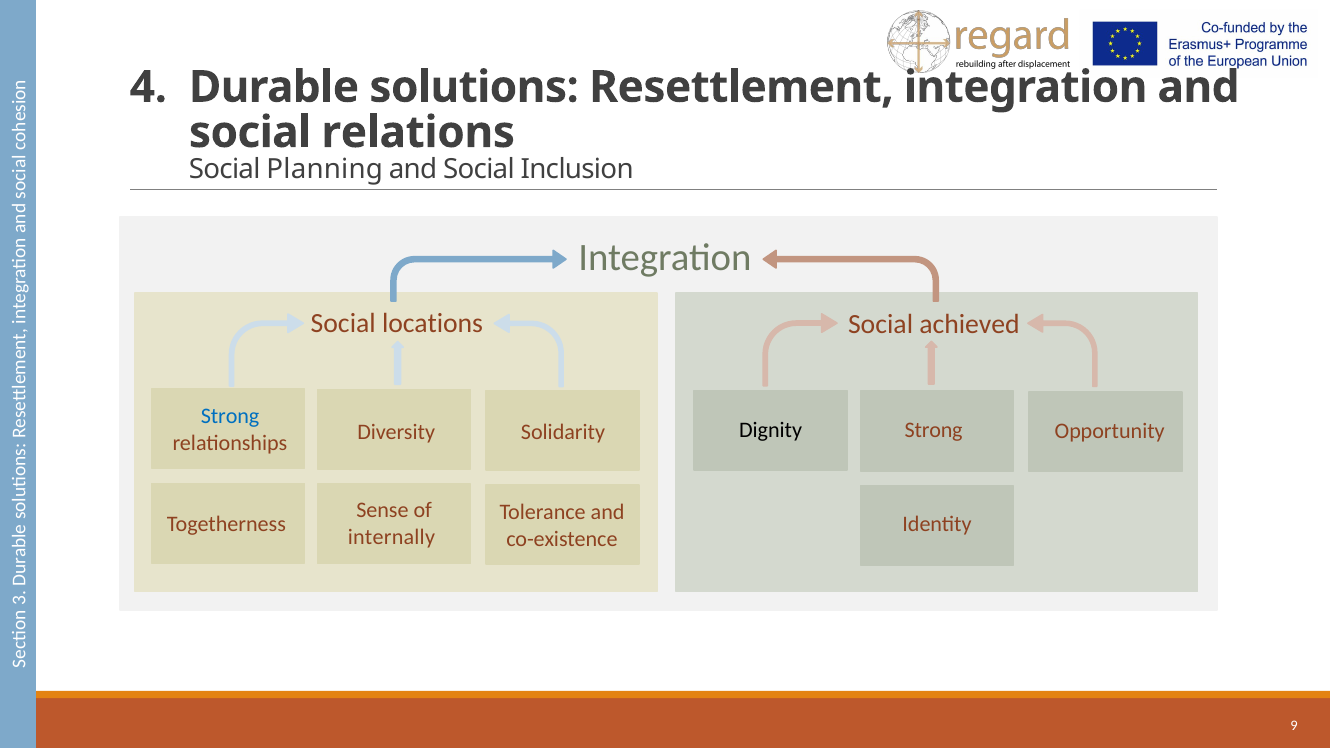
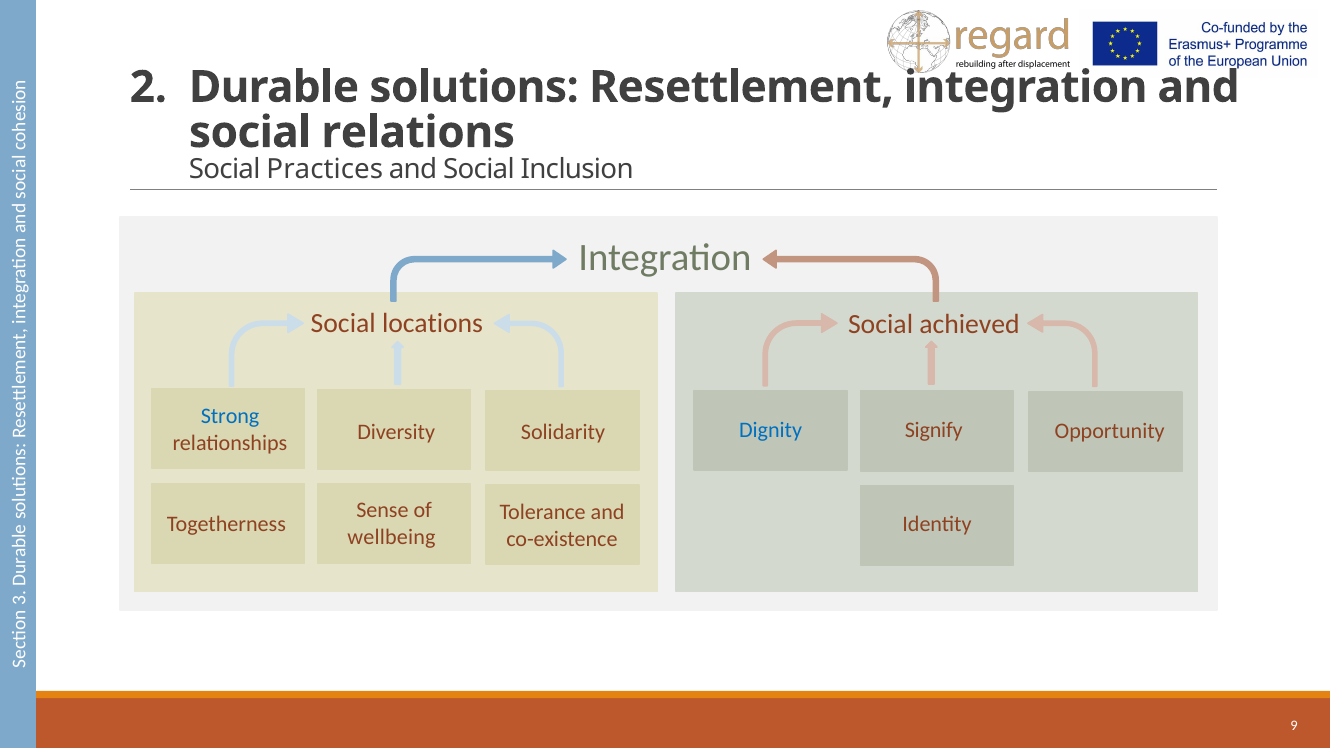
4: 4 -> 2 (148, 87)
Planning: Planning -> Practices (325, 170)
Dignity colour: black -> blue (771, 431)
Strong: Strong -> Signify (934, 431)
internally: internally -> wellbeing (391, 537)
